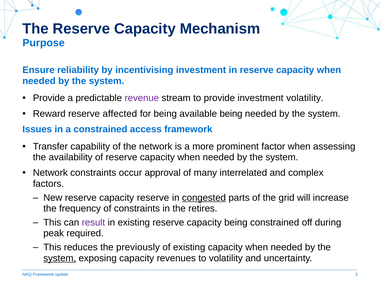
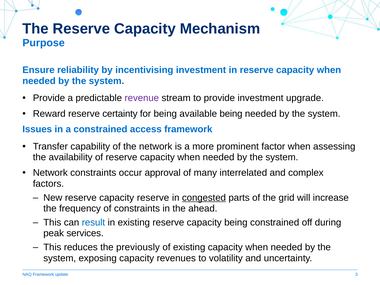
investment volatility: volatility -> upgrade (305, 98)
affected: affected -> certainty (120, 114)
retires: retires -> ahead (203, 209)
result colour: purple -> blue (93, 223)
required: required -> services (85, 233)
system underline: present -> none (60, 258)
